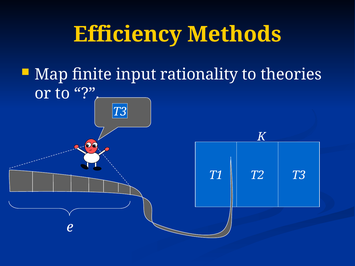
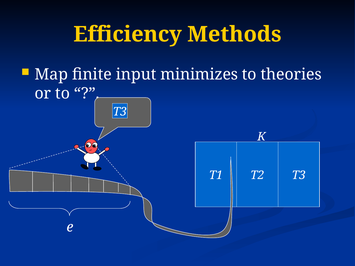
rationality: rationality -> minimizes (199, 74)
